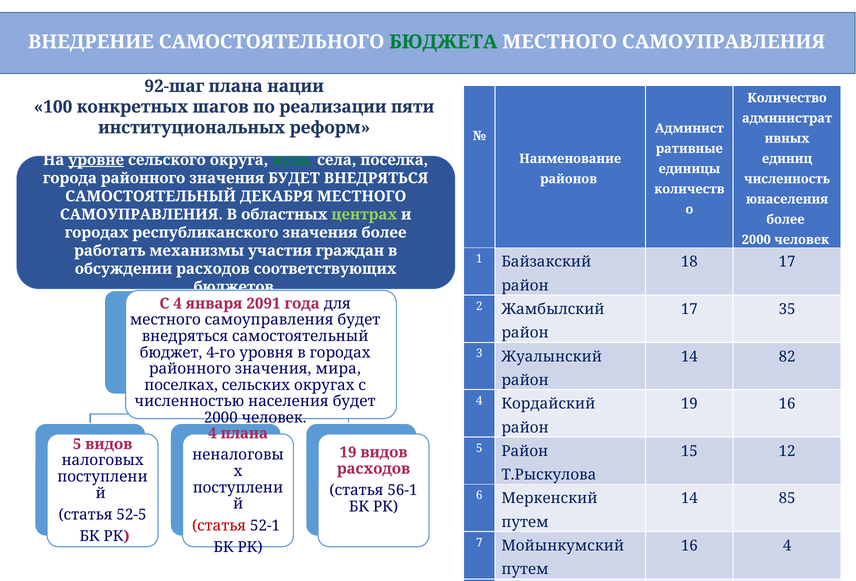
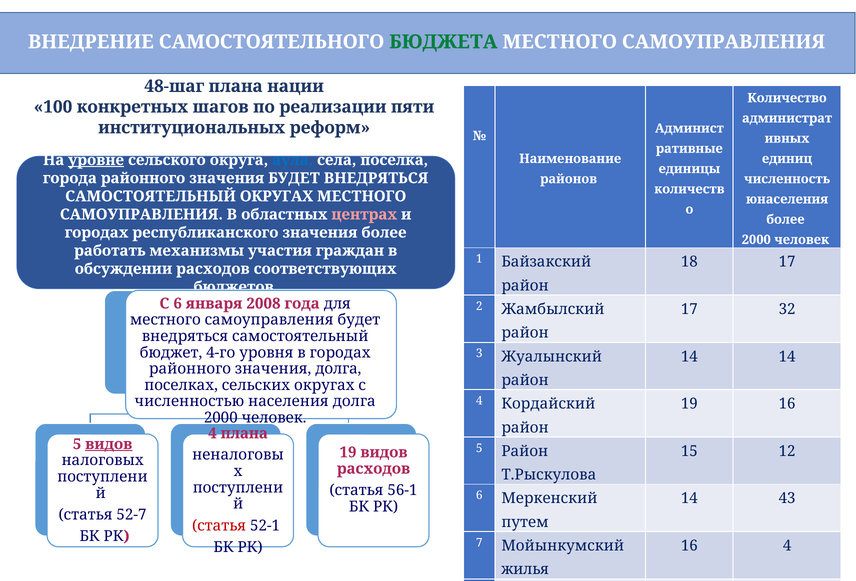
92-шаг: 92-шаг -> 48-шаг (174, 86)
аула colour: green -> blue (293, 160)
САМОСТОЯТЕЛЬНЫЙ ДЕКАБРЯ: ДЕКАБРЯ -> ОКРУГАХ (277, 196)
центрах colour: light green -> pink (364, 214)
С 4: 4 -> 6 (178, 303)
2091: 2091 -> 2008 (263, 303)
35: 35 -> 32 (787, 309)
14 82: 82 -> 14 (787, 356)
значения мира: мира -> долга (338, 369)
населения будет: будет -> долга (354, 401)
видов underline: none -> present (109, 444)
85: 85 -> 43 (787, 498)
52-5: 52-5 -> 52-7 (131, 515)
путем: путем -> жилья (525, 569)
